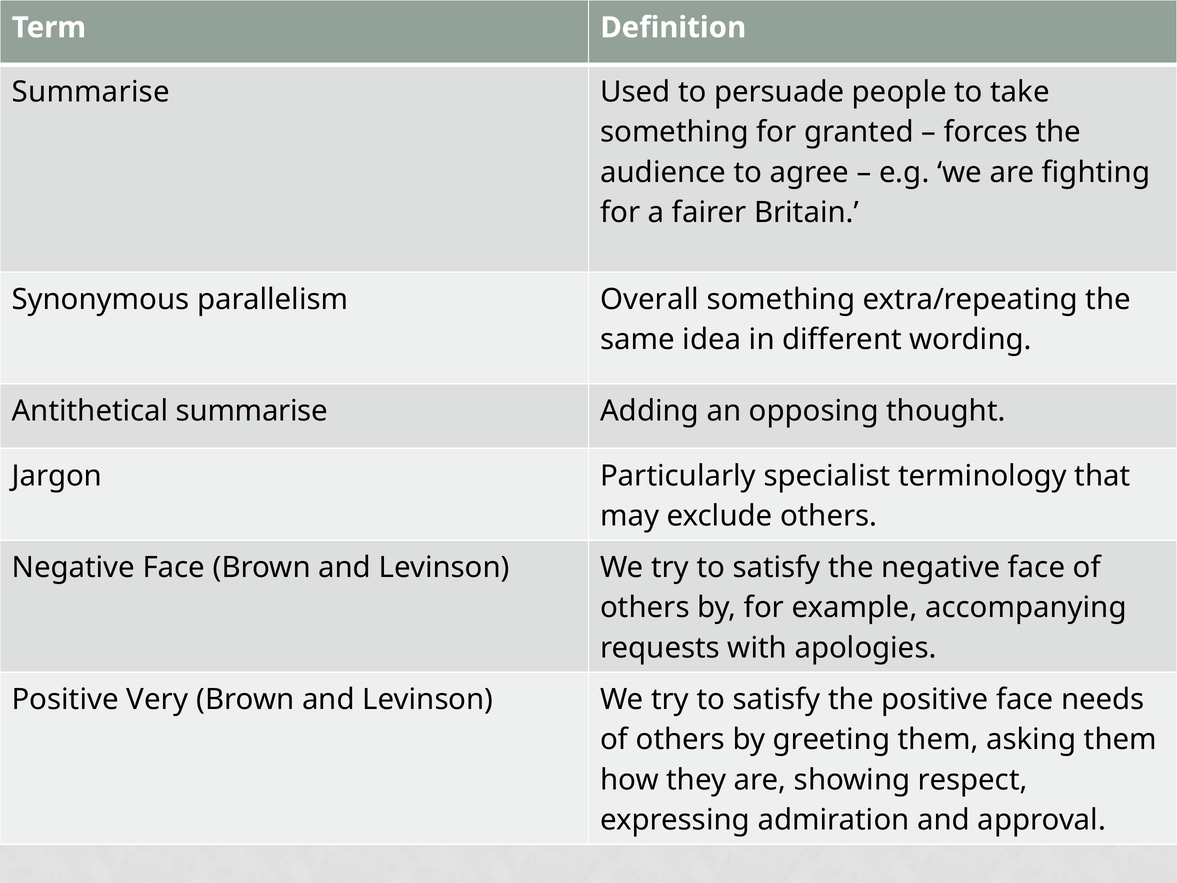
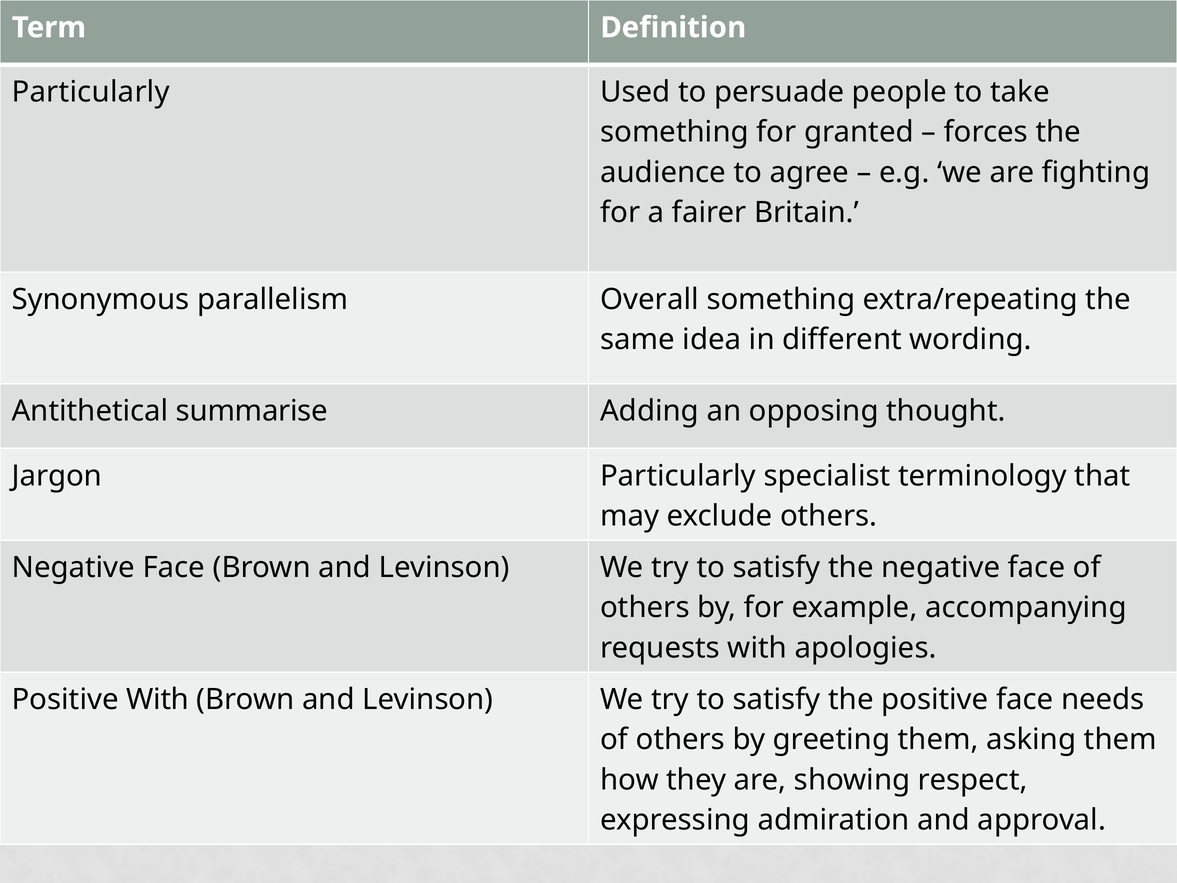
Summarise: Summarise -> Particularly (91, 92)
Positive Very: Very -> With (158, 700)
